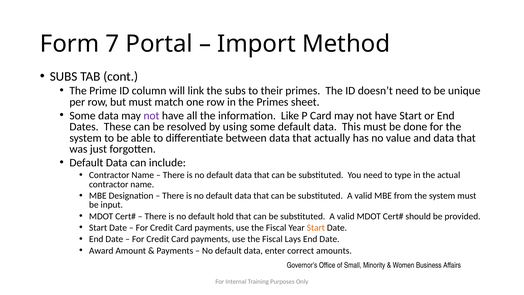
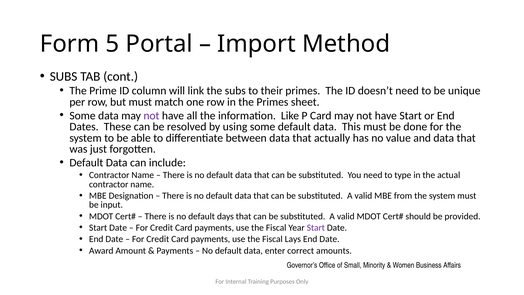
7: 7 -> 5 (112, 44)
hold: hold -> days (225, 216)
Start colour: orange -> purple (316, 228)
